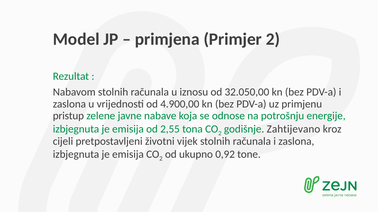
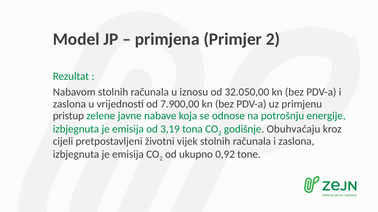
4.900,00: 4.900,00 -> 7.900,00 (180, 104)
2,55: 2,55 -> 3,19 (170, 129)
Zahtijevano: Zahtijevano -> Obuhvaćaju (293, 129)
